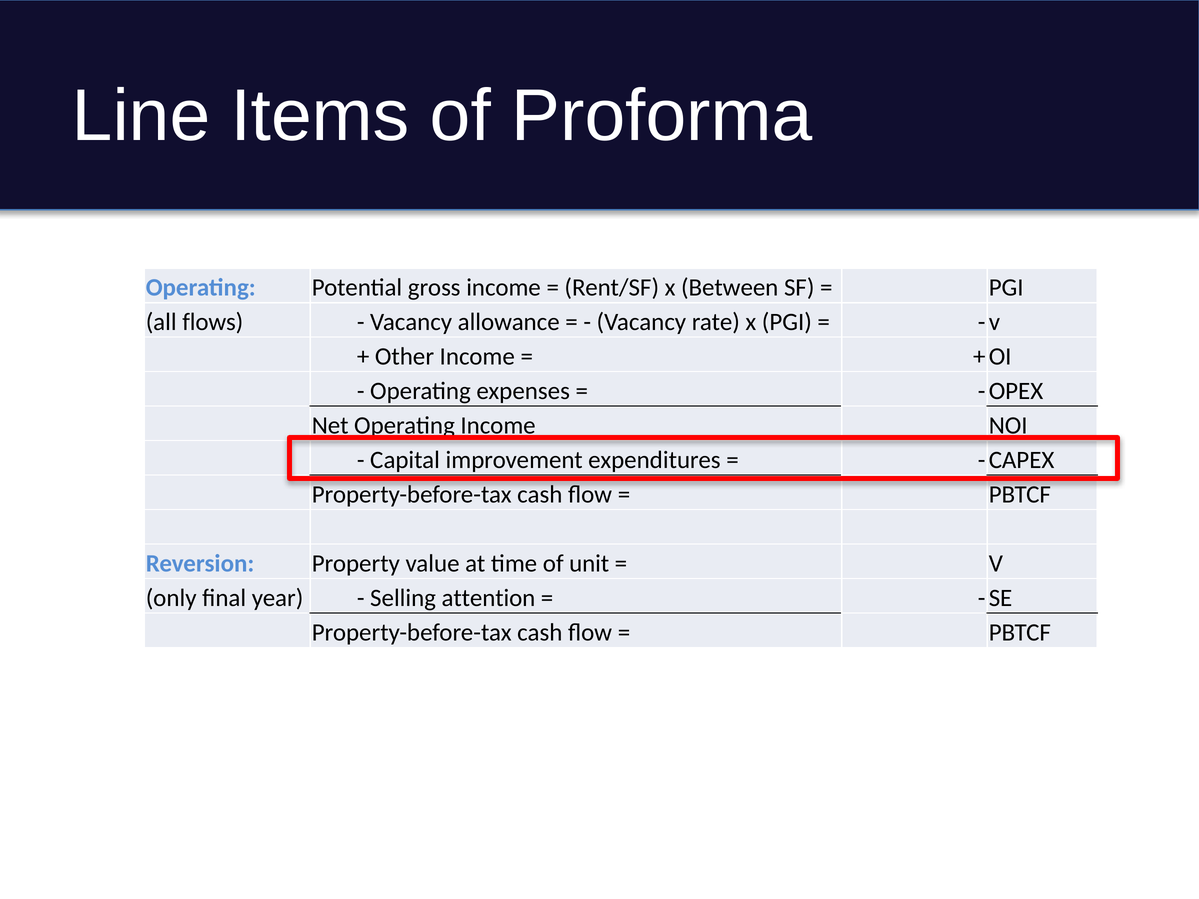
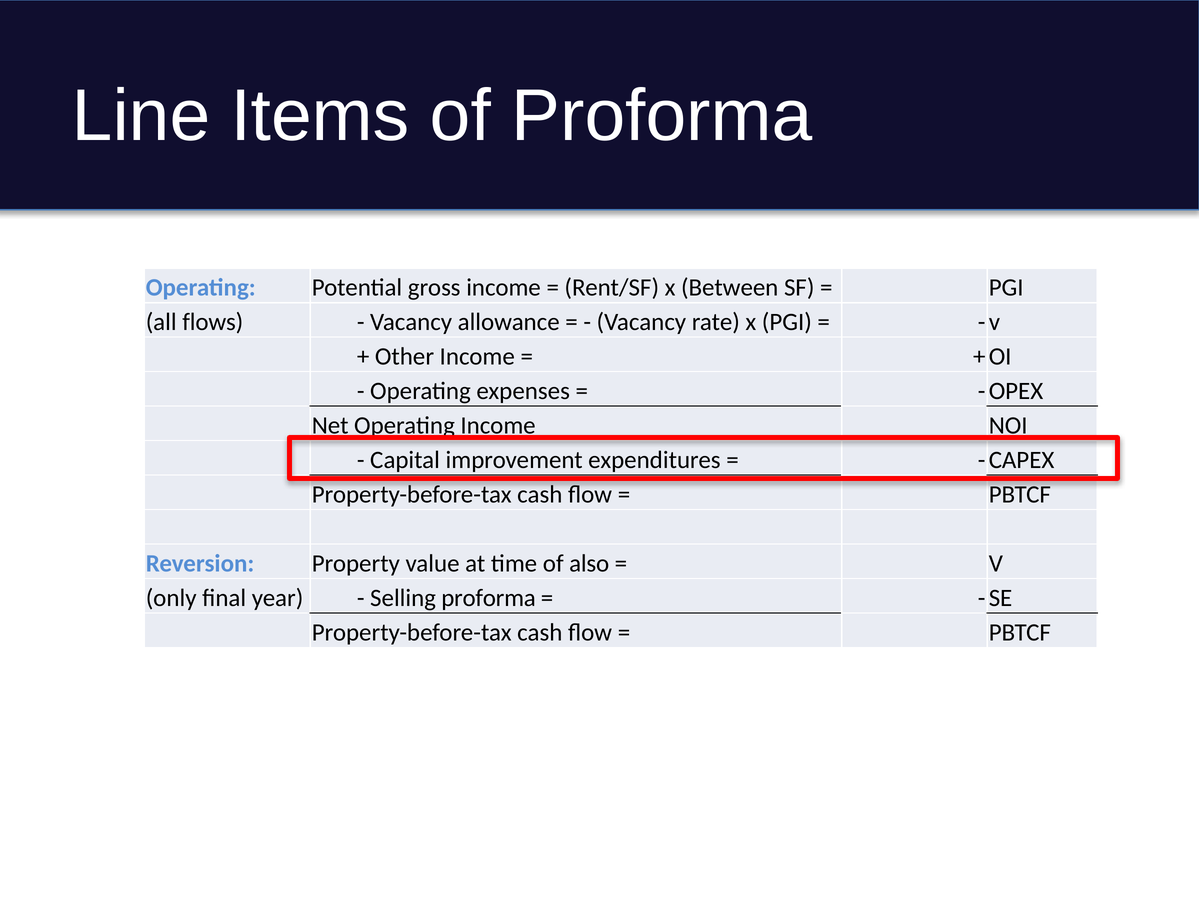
unit: unit -> also (589, 564)
Selling attention: attention -> proforma (489, 598)
